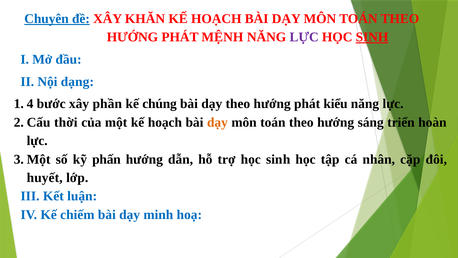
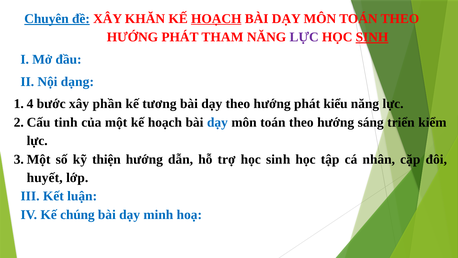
HOẠCH underline: none -> present (216, 19)
MỆNH: MỆNH -> THAM (222, 37)
chúng: chúng -> tương (159, 104)
thời: thời -> tinh (66, 122)
dạy colour: orange -> blue (217, 122)
hoàn: hoàn -> kiểm (432, 122)
phấn: phấn -> thiện (106, 159)
chiếm: chiếm -> chúng (77, 214)
